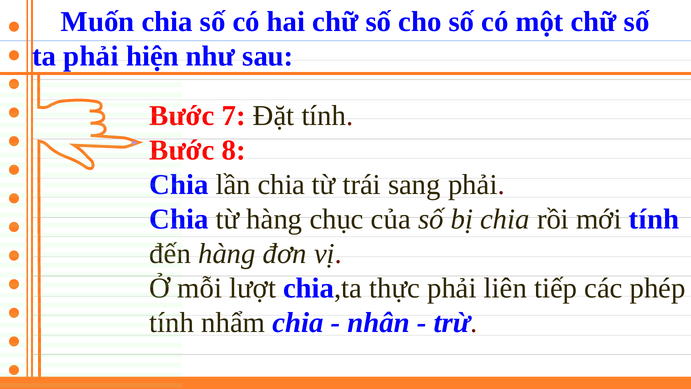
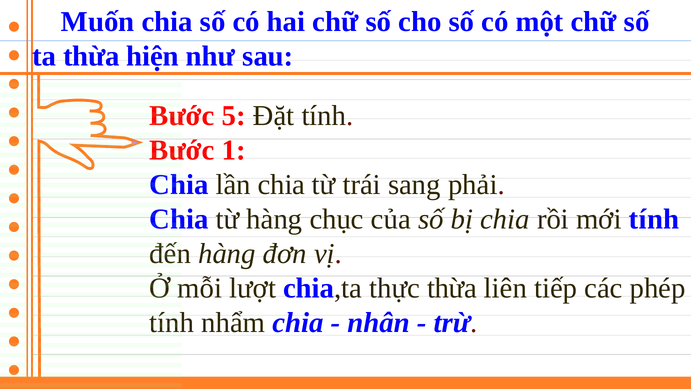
ta phải: phải -> thừa (91, 56)
7: 7 -> 5 (234, 115)
8: 8 -> 1 (234, 150)
thực phải: phải -> thừa (452, 288)
